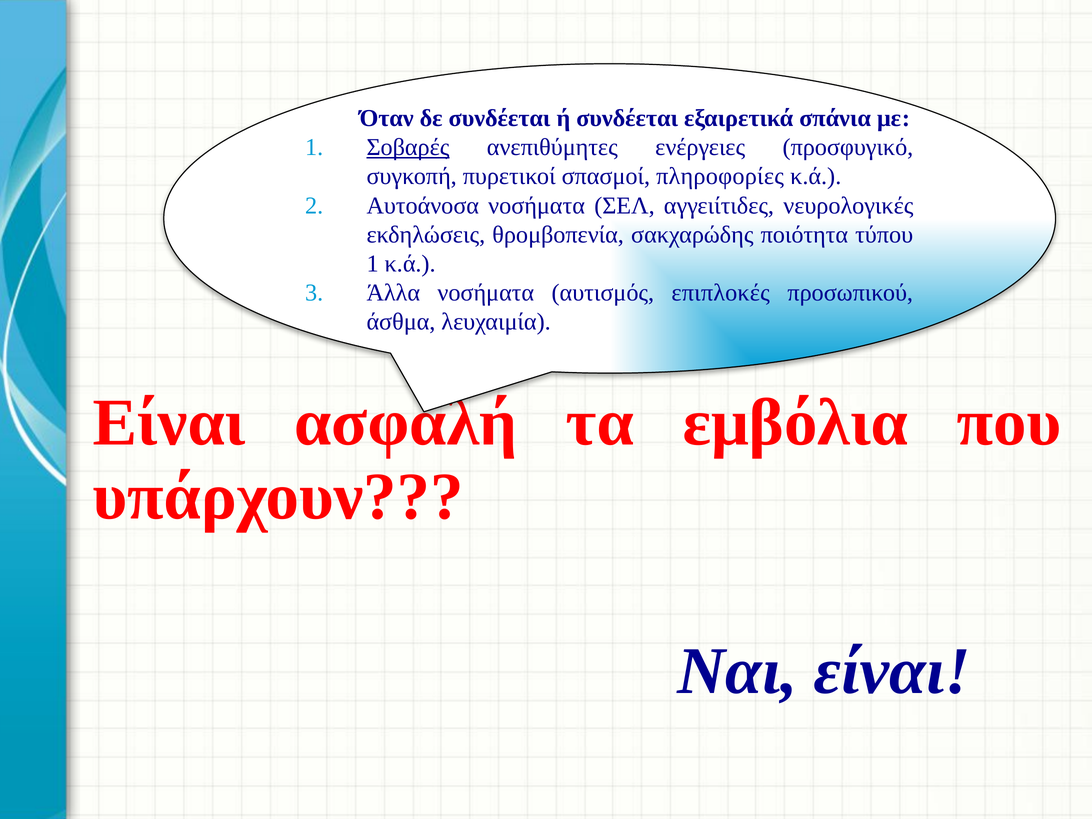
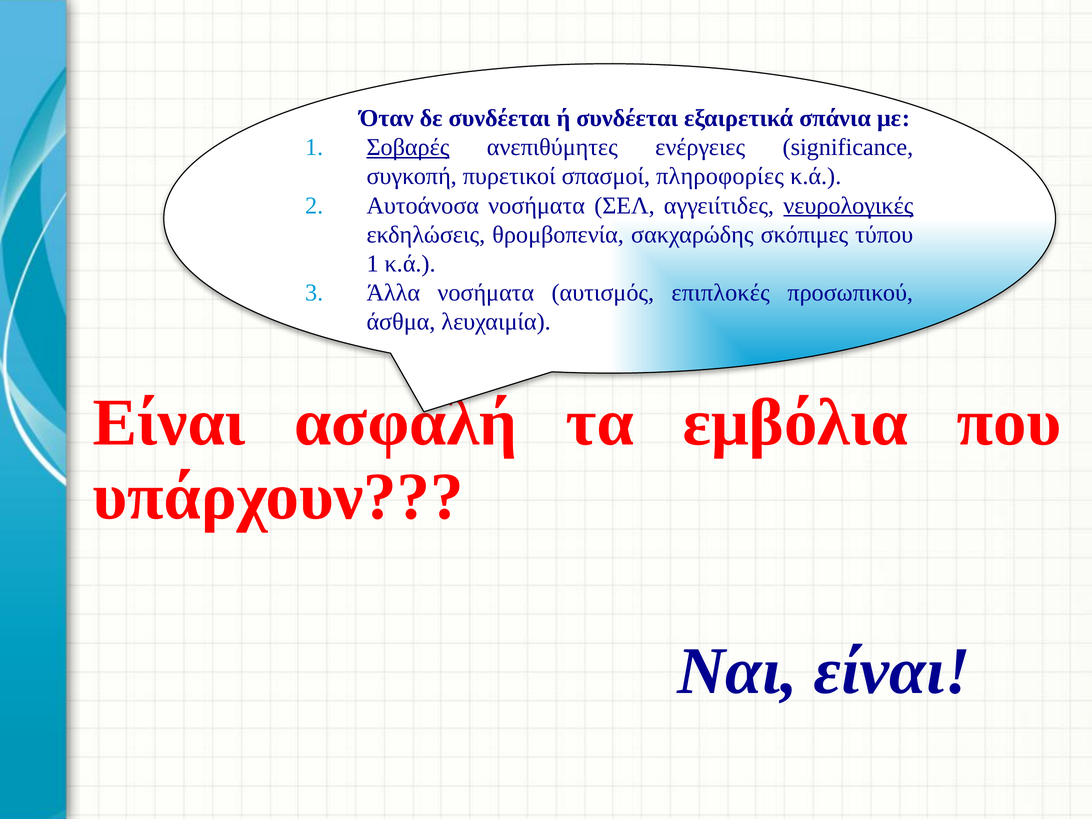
προσφυγικό: προσφυγικό -> significance (848, 147)
νευρολογικές underline: none -> present (848, 206)
ποιότητα: ποιότητα -> σκόπιμες (804, 235)
